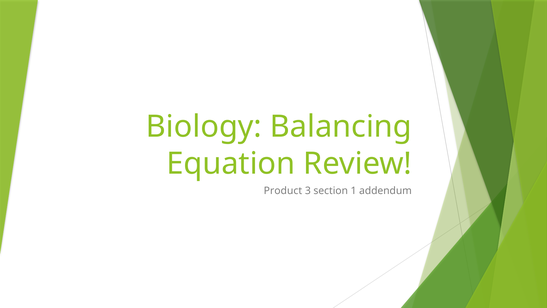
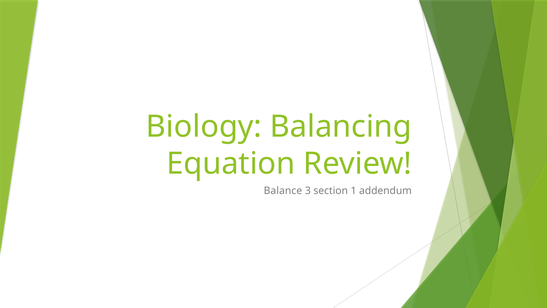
Product: Product -> Balance (283, 191)
